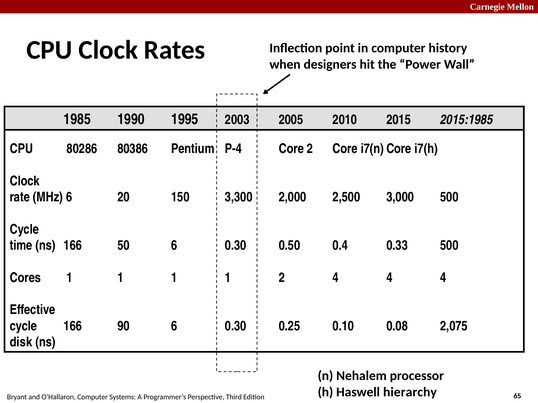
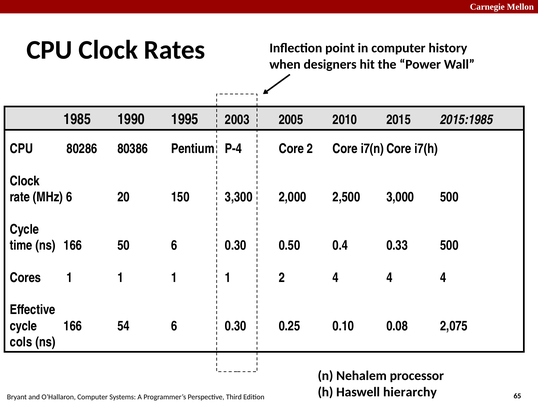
90: 90 -> 54 (124, 326)
disk: disk -> cols (21, 343)
